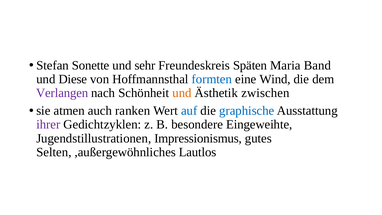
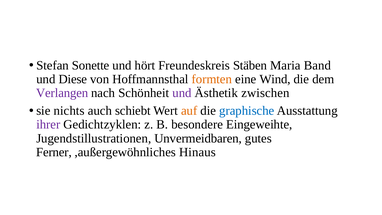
sehr: sehr -> hört (145, 65)
Späten: Späten -> Stäben (250, 65)
formten colour: blue -> orange (212, 79)
und colour: orange -> purple (182, 93)
atmen: atmen -> nichts (69, 111)
ranken: ranken -> schiebt (133, 111)
auf colour: blue -> orange (189, 111)
Impressionismus: Impressionismus -> Unvermeidbaren (198, 138)
Selten: Selten -> Ferner (54, 152)
Lautlos: Lautlos -> Hinaus (197, 152)
